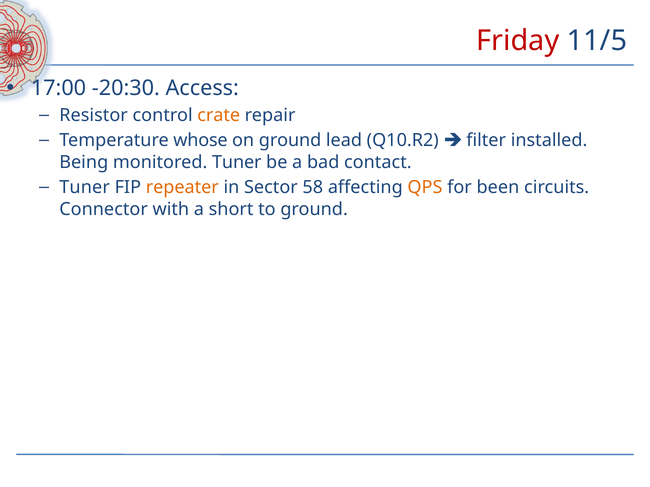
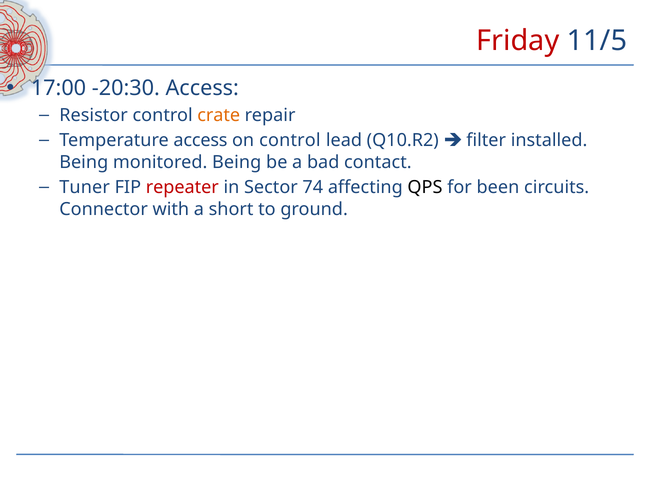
Temperature whose: whose -> access (200, 141)
on ground: ground -> control (290, 141)
monitored Tuner: Tuner -> Being (237, 162)
repeater colour: orange -> red (182, 188)
58: 58 -> 74 (313, 188)
QPS colour: orange -> black (425, 188)
